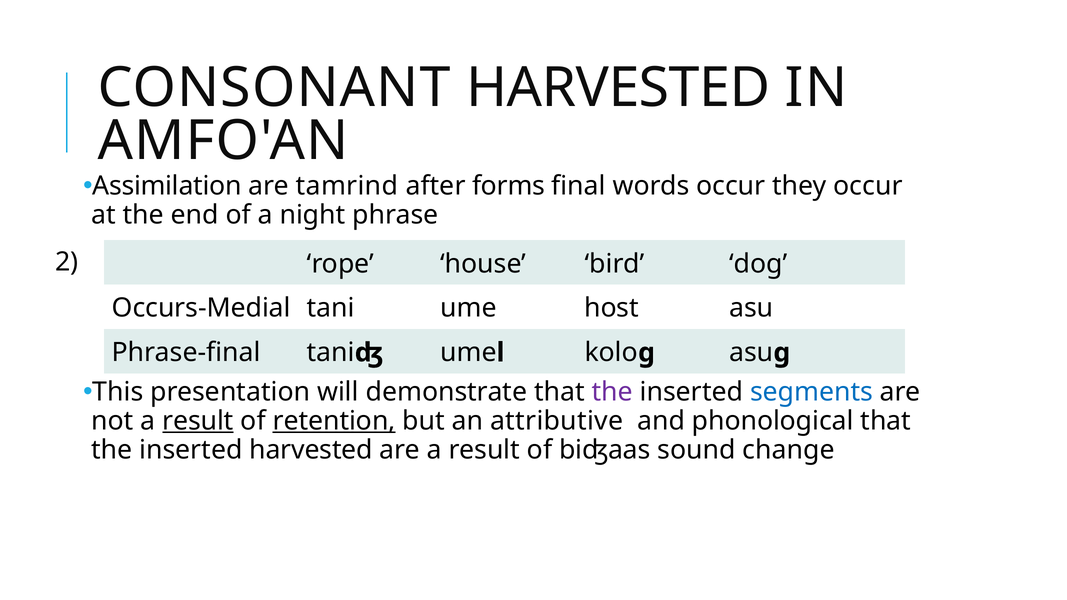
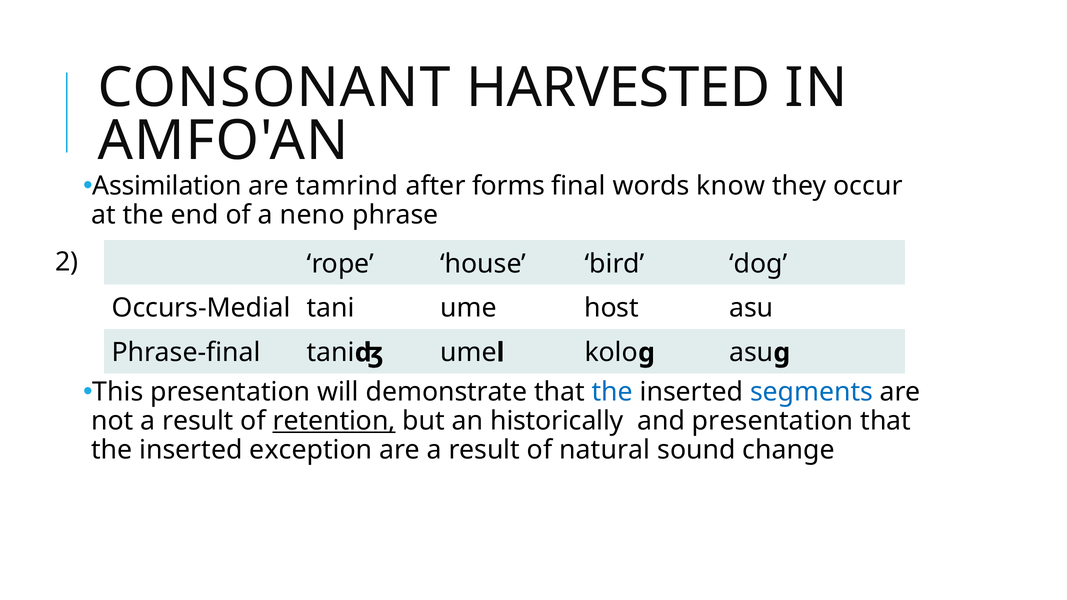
words occur: occur -> know (731, 186)
night: night -> neno (312, 215)
the colour: purple -> blue (612, 392)
result underline: present -> none (198, 421)
attributive: attributive -> historically (557, 421)
and phonological: phonological -> presentation (773, 421)
inserted harvested: harvested -> exception (311, 450)
biʤaas: biʤaas -> natural (605, 450)
